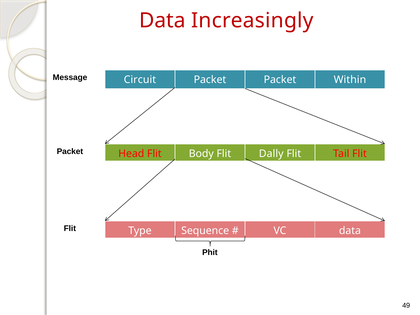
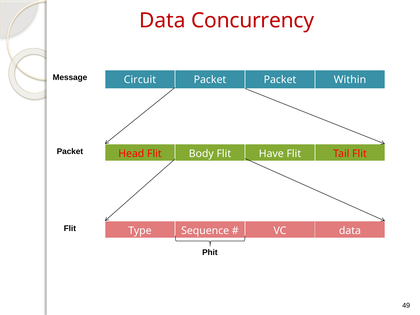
Increasingly: Increasingly -> Concurrency (253, 21)
Dally: Dally -> Have (271, 154)
